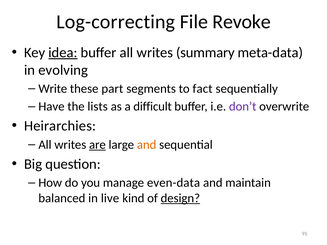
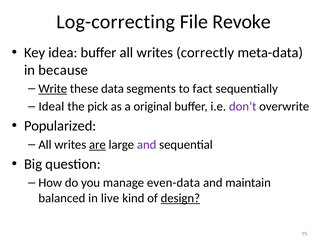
idea underline: present -> none (63, 53)
summary: summary -> correctly (205, 53)
evolving: evolving -> because (63, 70)
Write underline: none -> present (53, 89)
part: part -> data (112, 89)
Have: Have -> Ideal (51, 107)
lists: lists -> pick (98, 107)
difficult: difficult -> original (153, 107)
Heirarchies: Heirarchies -> Popularized (60, 126)
and colour: orange -> purple (147, 145)
